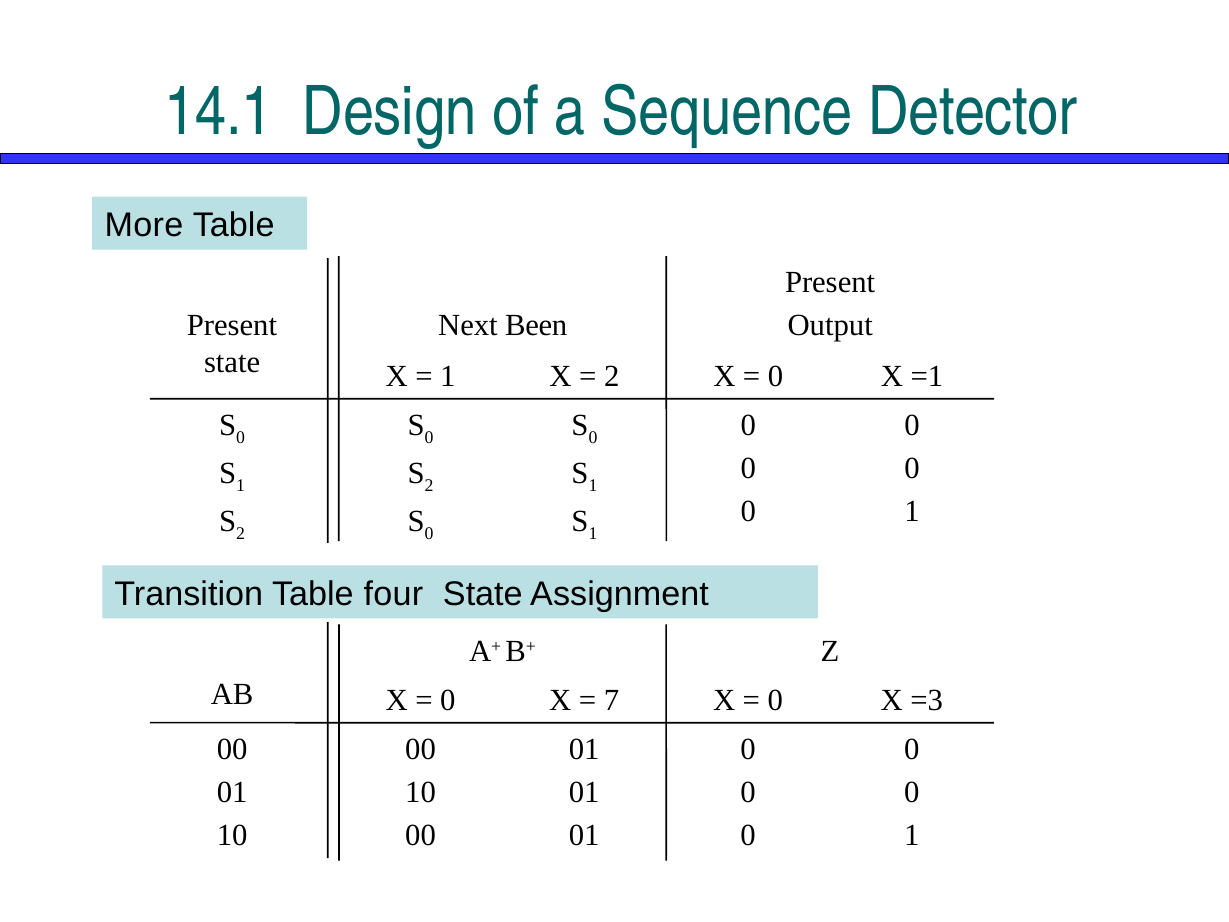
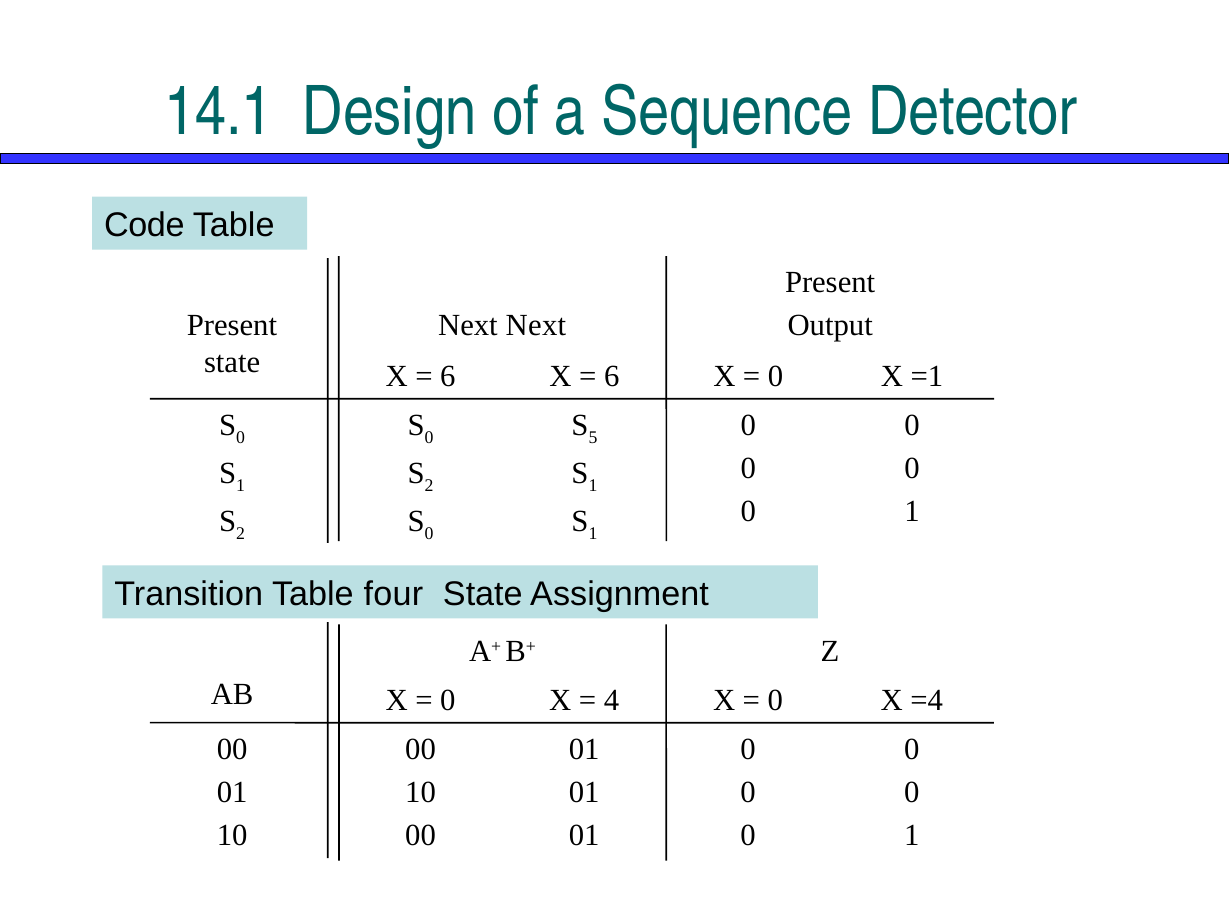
More: More -> Code (144, 225)
Next Been: Been -> Next (536, 326)
1: 1 -> 6 (448, 376)
2: 2 -> 6 (612, 376)
0: 0 -> 5 (593, 437)
7: 7 -> 4 (611, 700)
=3: =3 -> =4 (927, 700)
